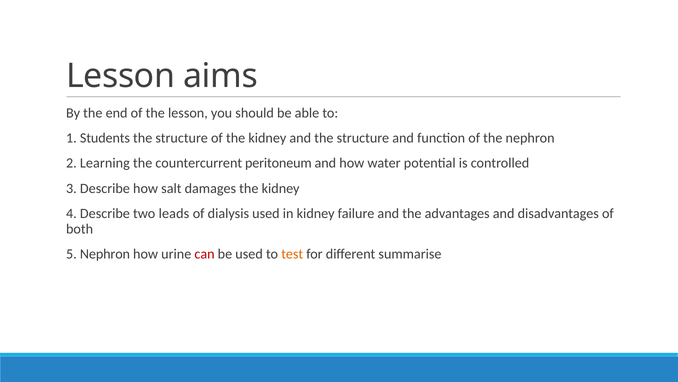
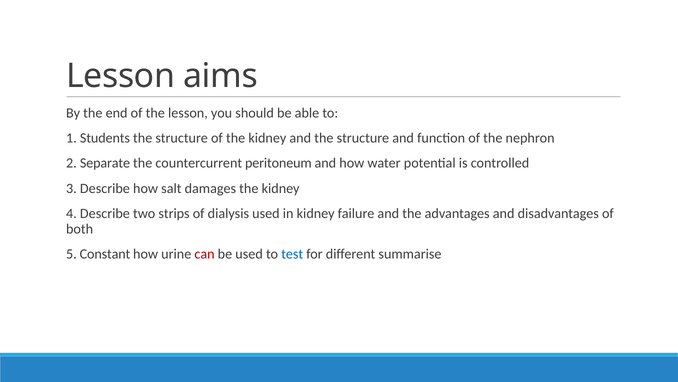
Learning: Learning -> Separate (105, 163)
leads: leads -> strips (174, 213)
5 Nephron: Nephron -> Constant (105, 254)
test colour: orange -> blue (292, 254)
